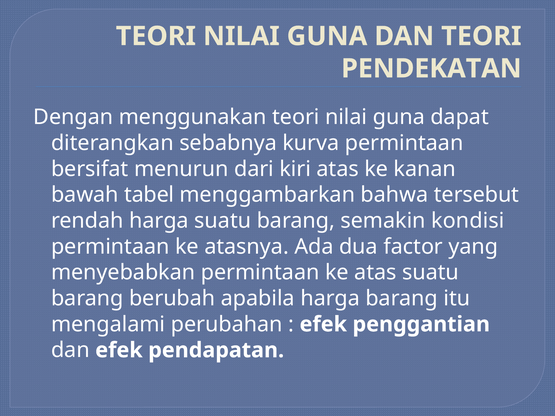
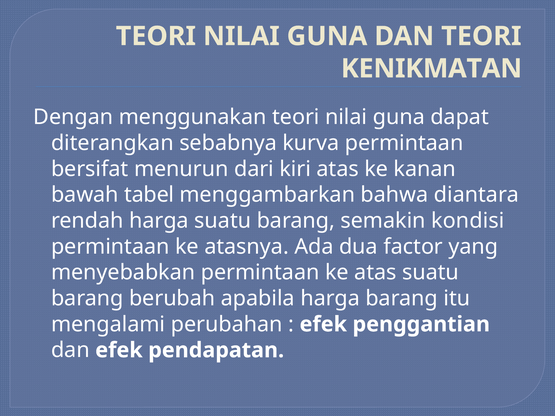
PENDEKATAN: PENDEKATAN -> KENIKMATAN (431, 69)
tersebut: tersebut -> diantara (476, 195)
